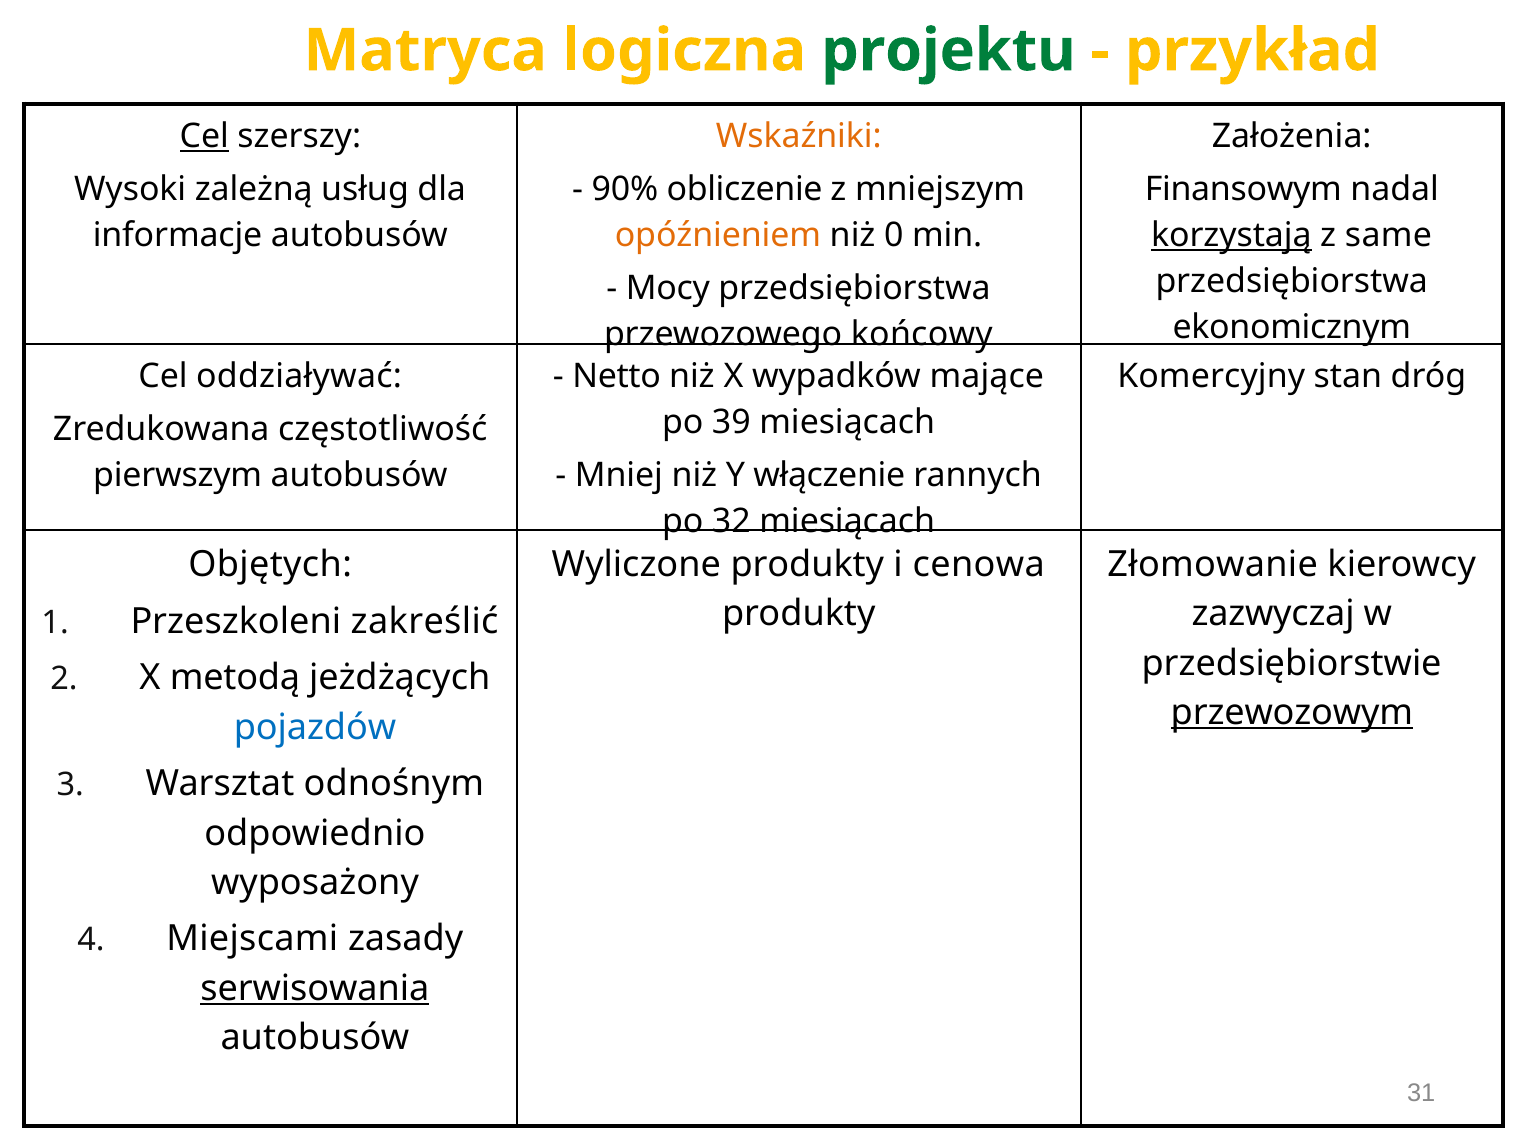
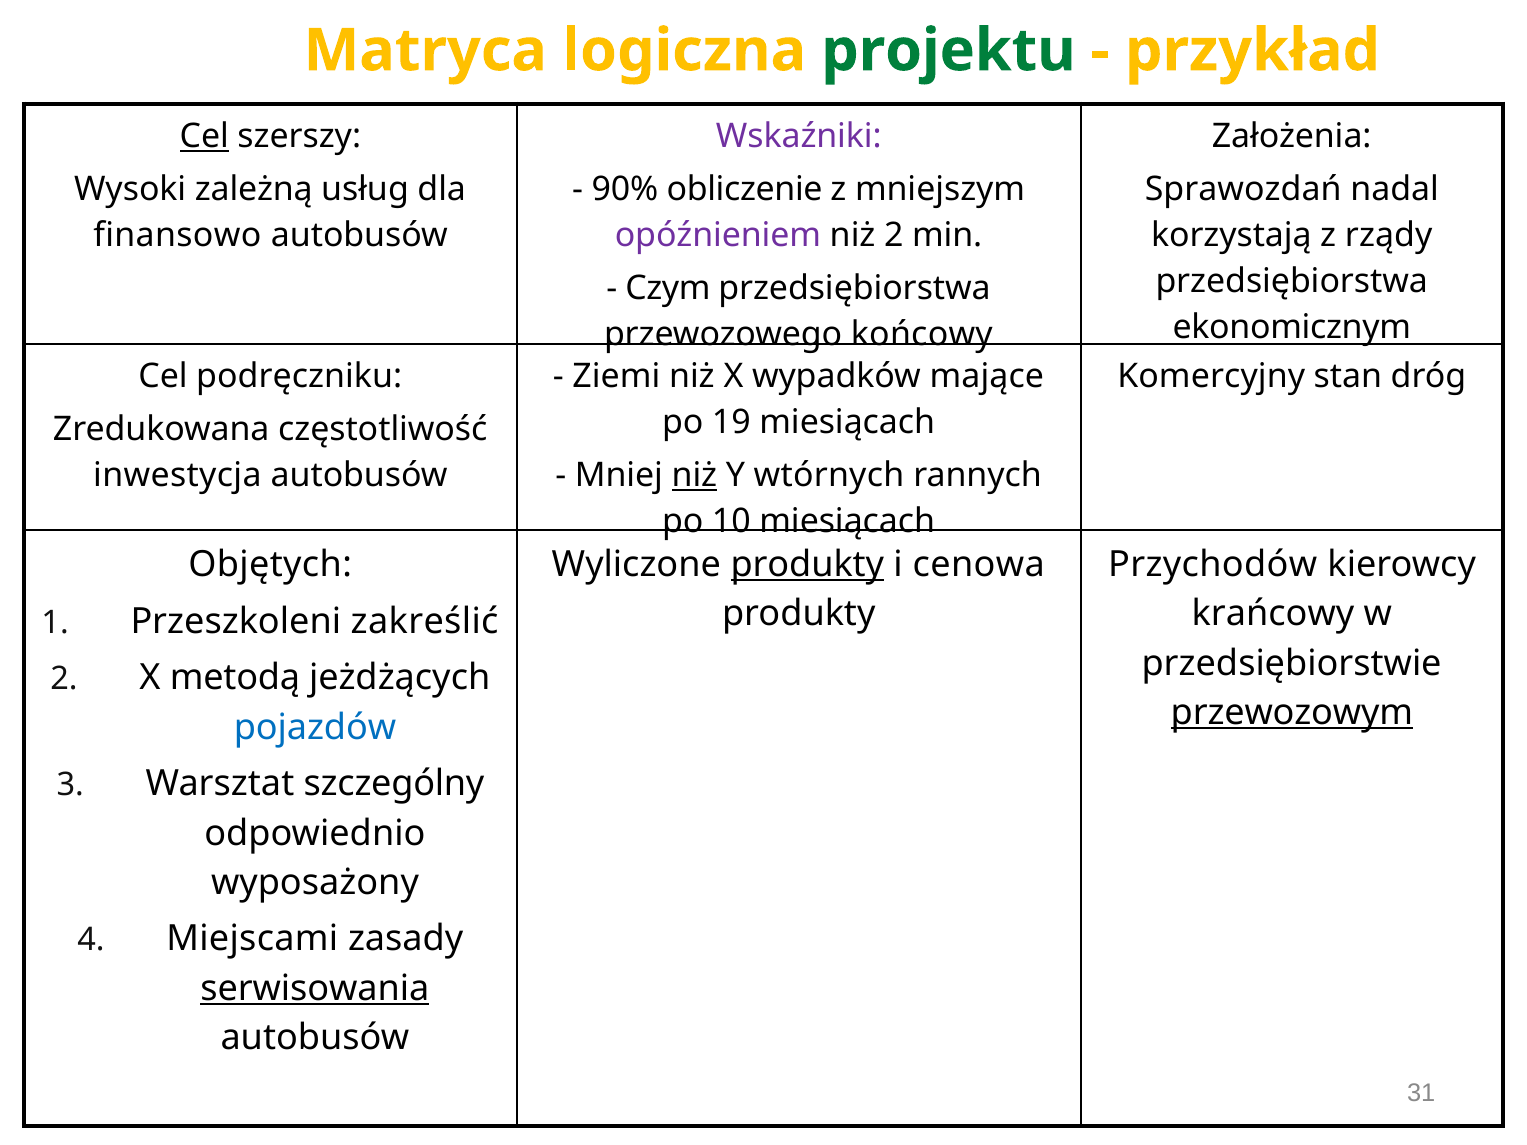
Wskaźniki colour: orange -> purple (799, 136)
Finansowym: Finansowym -> Sprawozdań (1243, 189)
informacje: informacje -> finansowo (177, 235)
opóźnieniem colour: orange -> purple (718, 235)
niż 0: 0 -> 2 (894, 235)
korzystają underline: present -> none (1231, 235)
same: same -> rządy (1389, 235)
Mocy: Mocy -> Czym (668, 288)
oddziaływać: oddziaływać -> podręczniku (299, 377)
Netto: Netto -> Ziemi (616, 377)
39: 39 -> 19 (731, 423)
pierwszym: pierwszym -> inwestycja (177, 476)
niż underline: none -> present (694, 476)
włączenie: włączenie -> wtórnych (829, 476)
32: 32 -> 10 (731, 522)
produkty underline: none -> present (807, 565)
Złomowanie: Złomowanie -> Przychodów (1213, 565)
zazwyczaj: zazwyczaj -> krańcowy (1273, 614)
odnośnym: odnośnym -> szczególny (394, 784)
